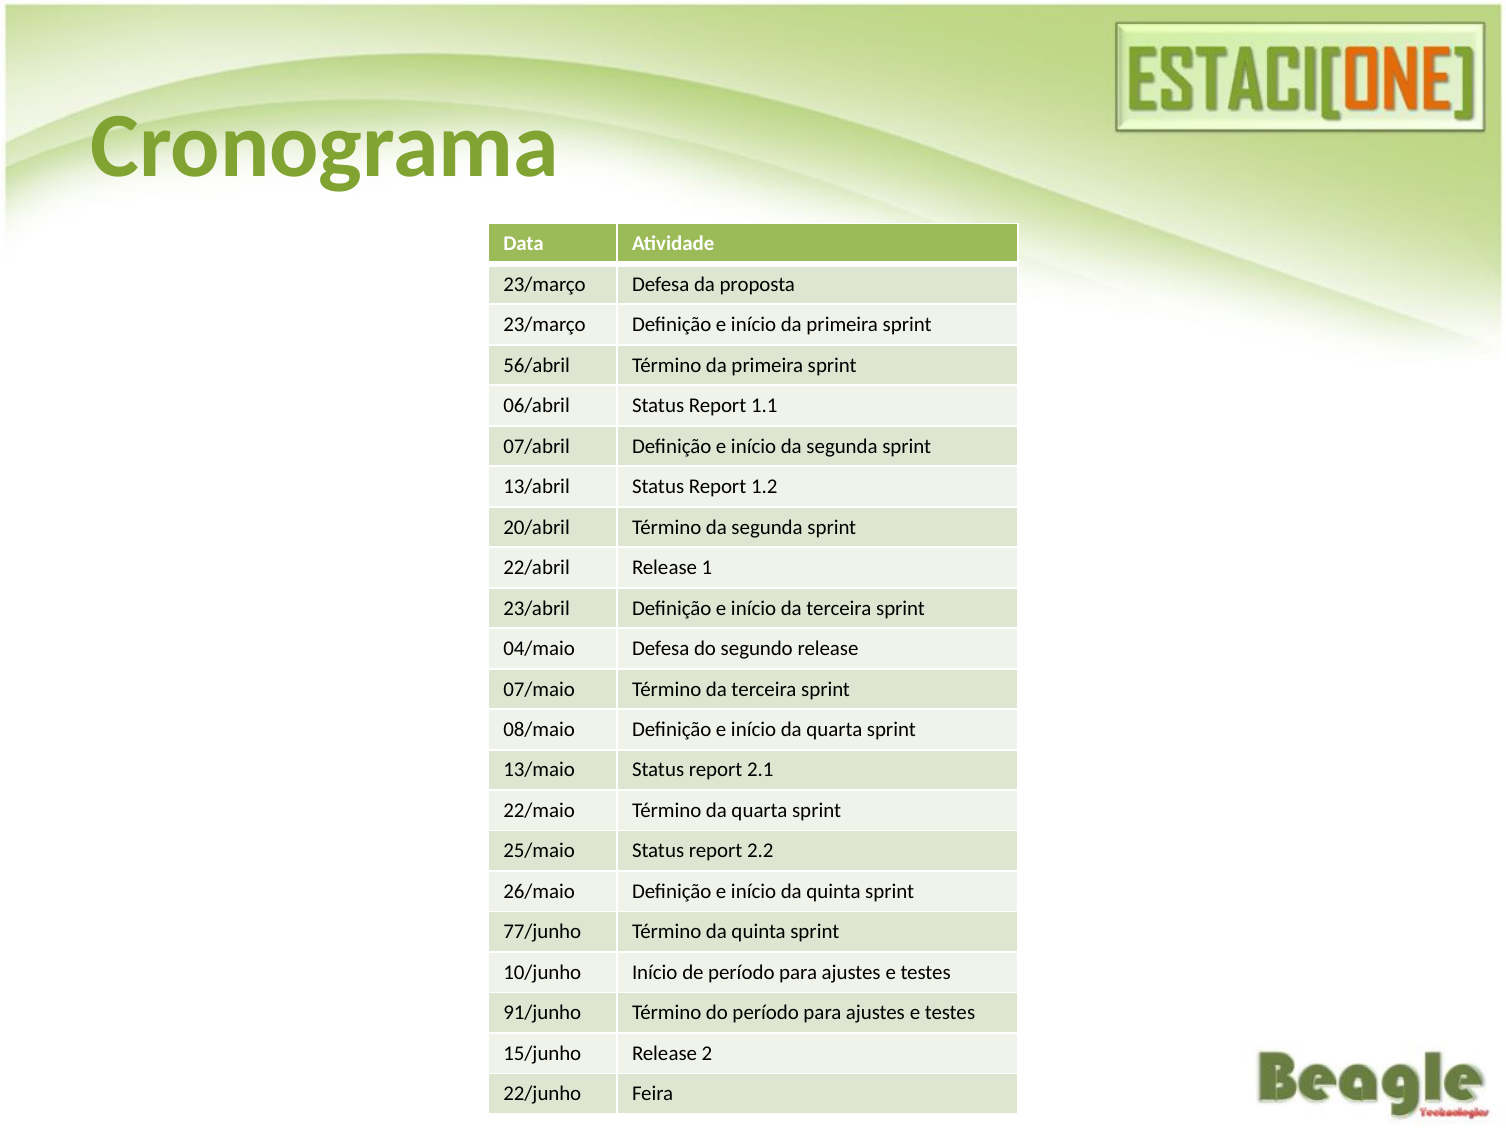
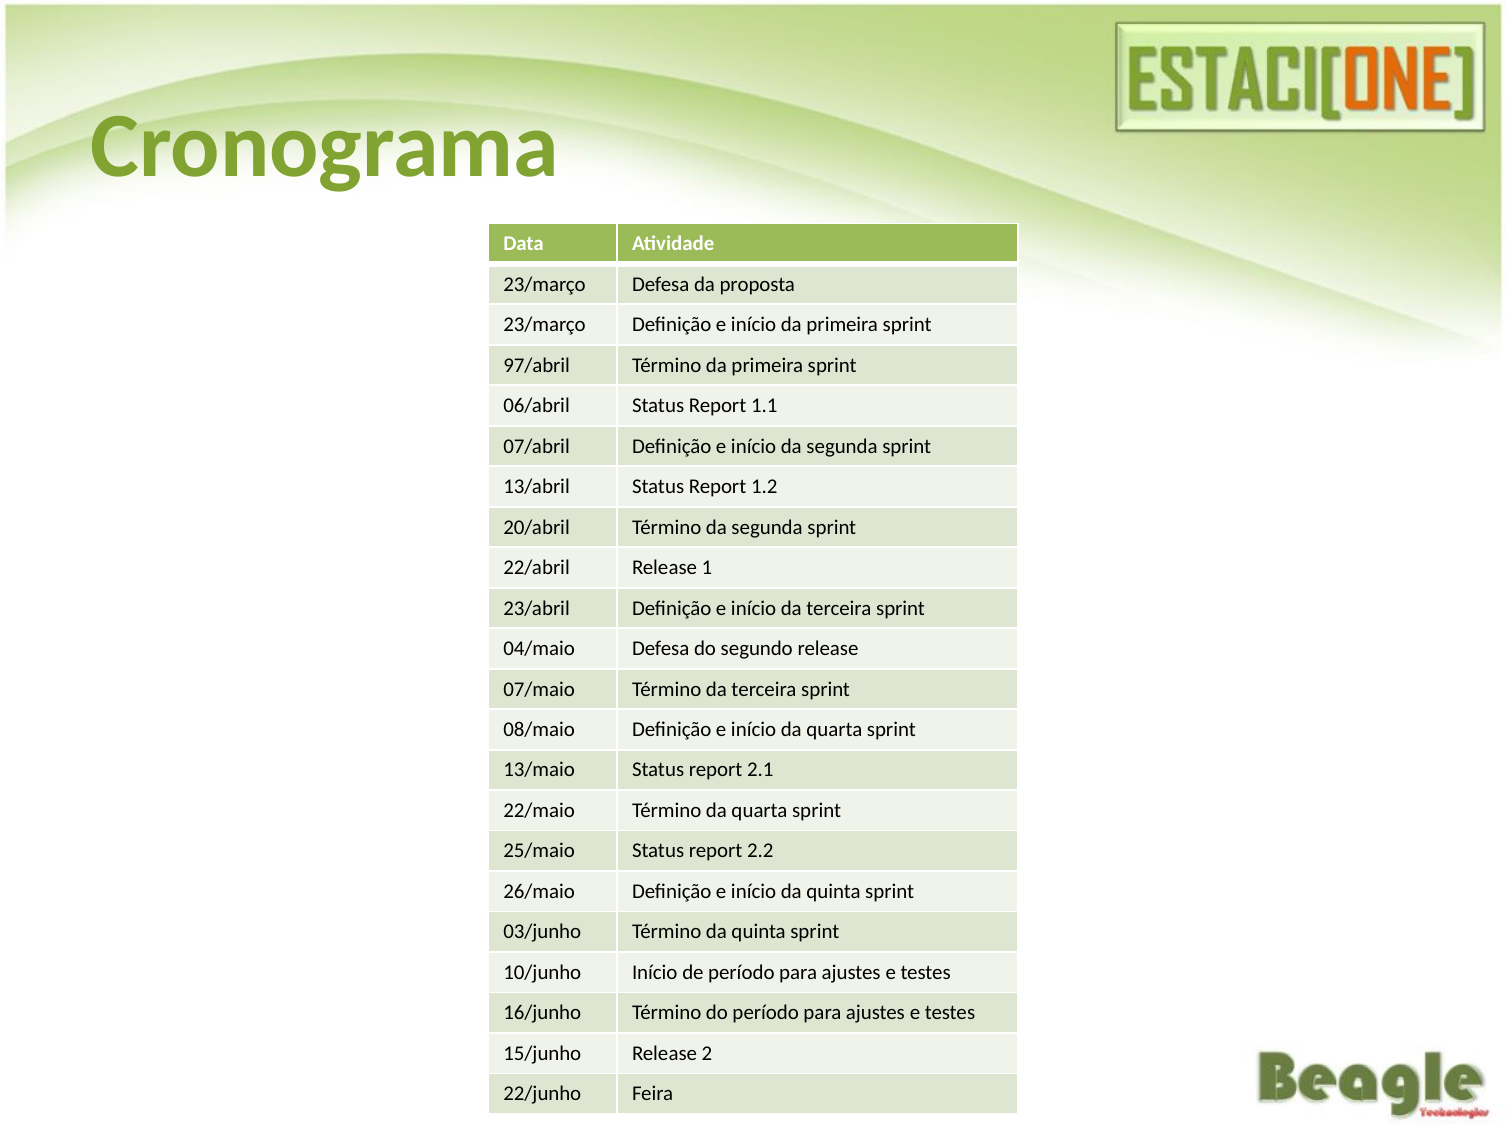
56/abril: 56/abril -> 97/abril (537, 365)
77/junho: 77/junho -> 03/junho (542, 932)
91/junho: 91/junho -> 16/junho (542, 1013)
